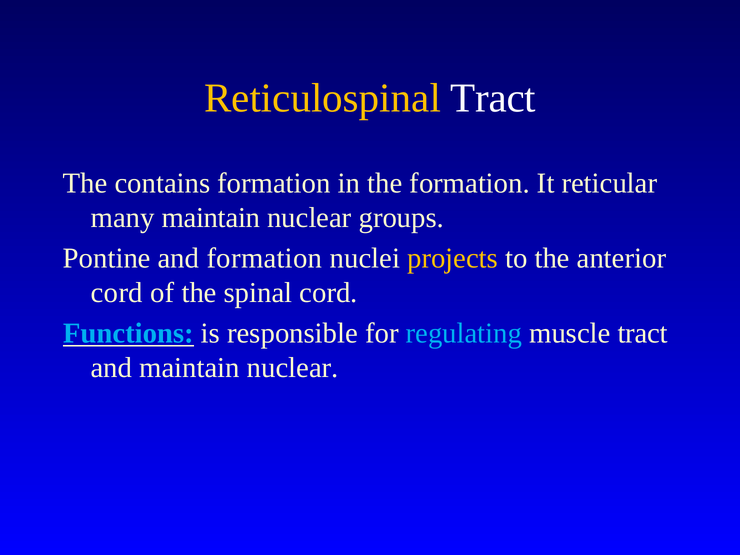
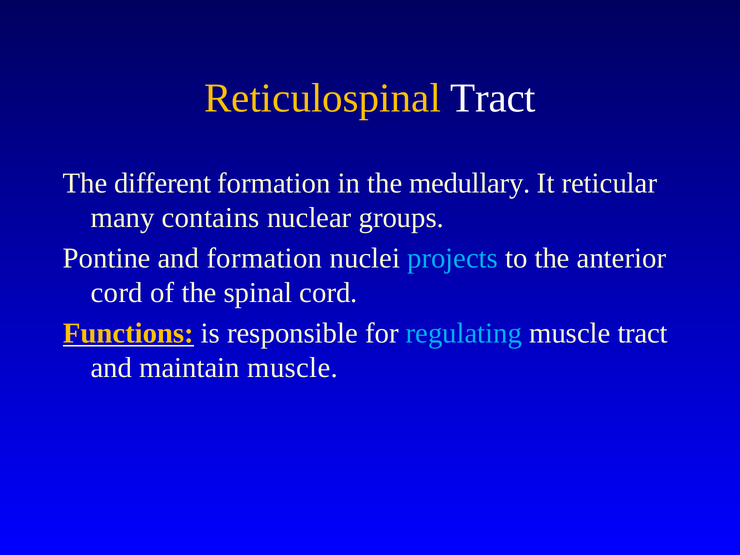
contains: contains -> different (163, 183)
the formation: formation -> medullary (470, 183)
many maintain: maintain -> contains (211, 218)
projects colour: yellow -> light blue (453, 258)
Functions colour: light blue -> yellow (128, 333)
and maintain nuclear: nuclear -> muscle (293, 368)
